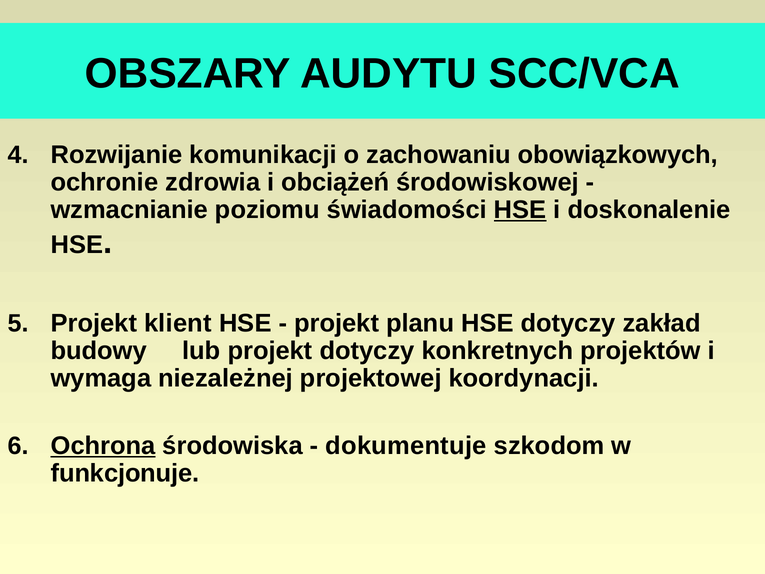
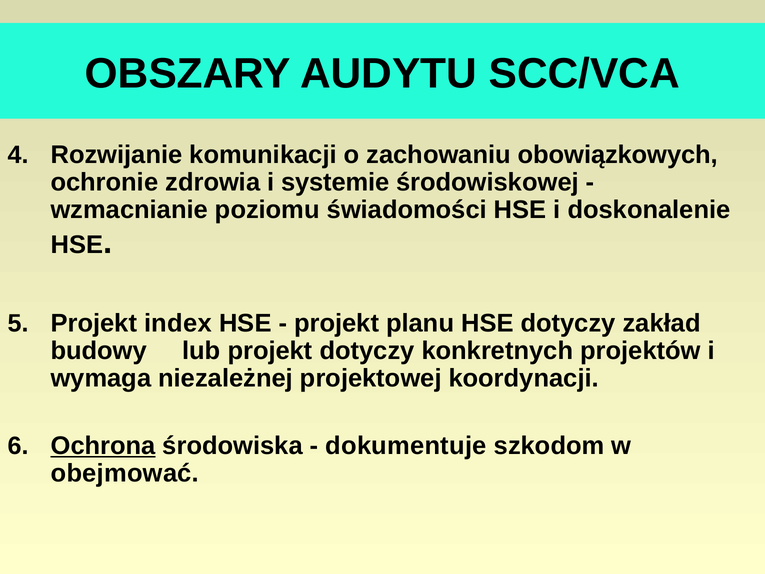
obciążeń: obciążeń -> systemie (335, 182)
HSE underline: present -> none (520, 210)
klient: klient -> index (178, 323)
funkcjonuje: funkcjonuje -> obejmować (125, 473)
